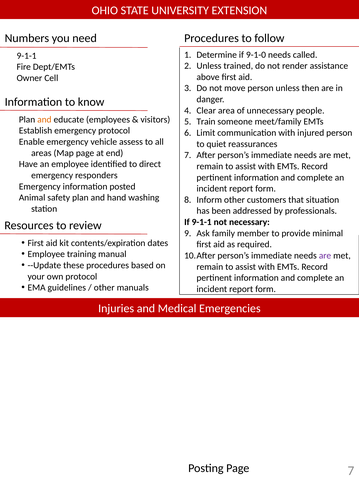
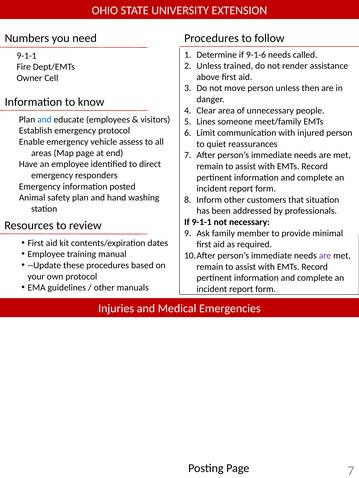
9-1-0: 9-1-0 -> 9-1-6 (256, 55)
and colour: orange -> blue (44, 120)
Train: Train -> Lines (206, 122)
